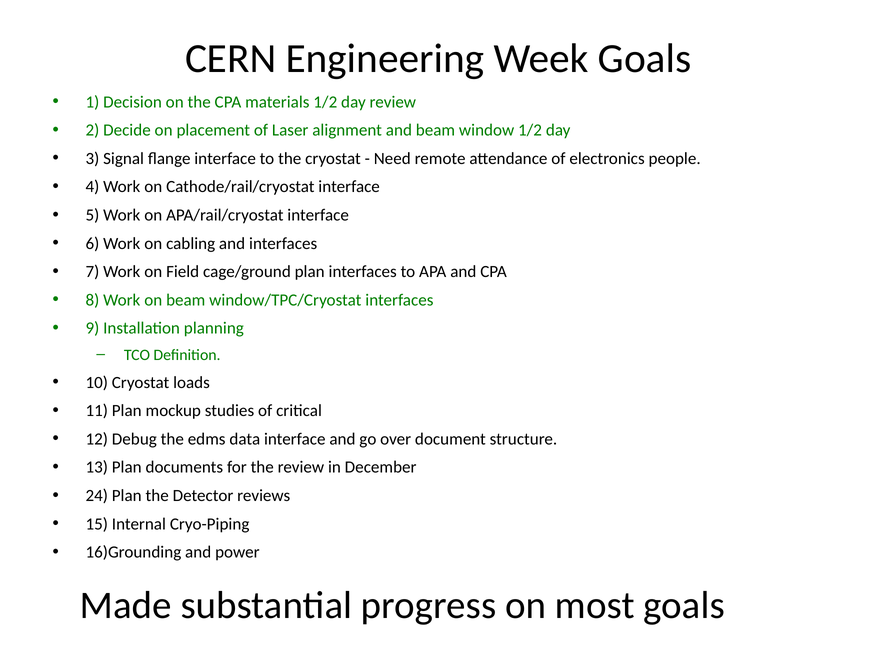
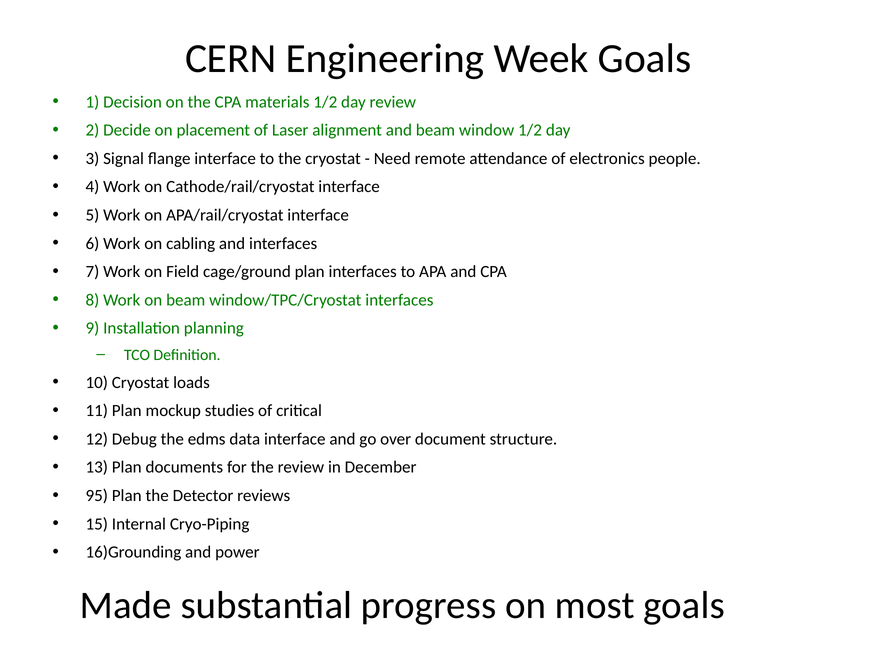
24: 24 -> 95 (97, 495)
